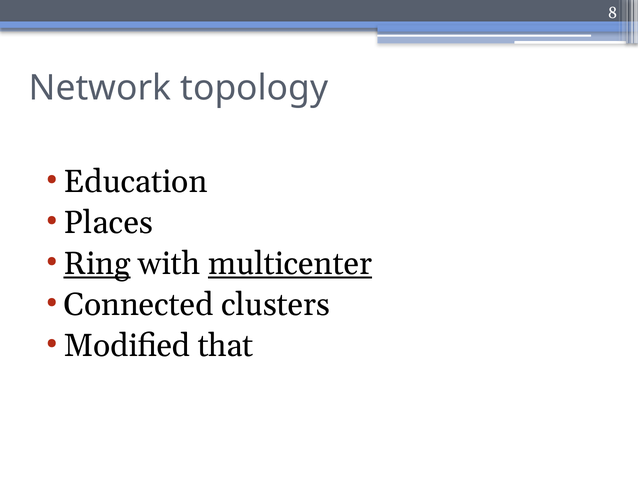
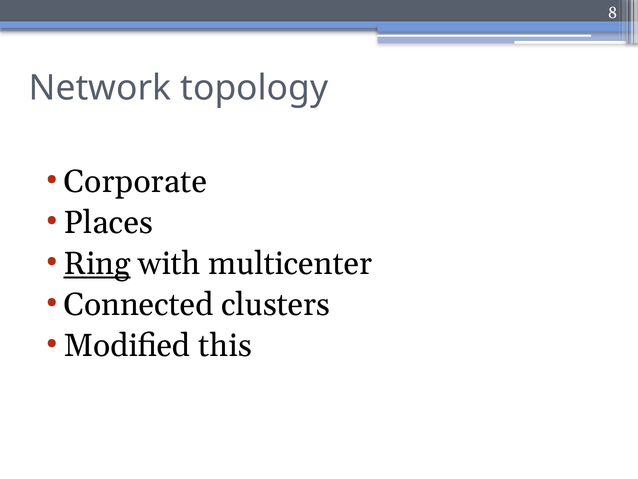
Education: Education -> Corporate (135, 181)
multicenter underline: present -> none (290, 263)
that: that -> this (225, 345)
